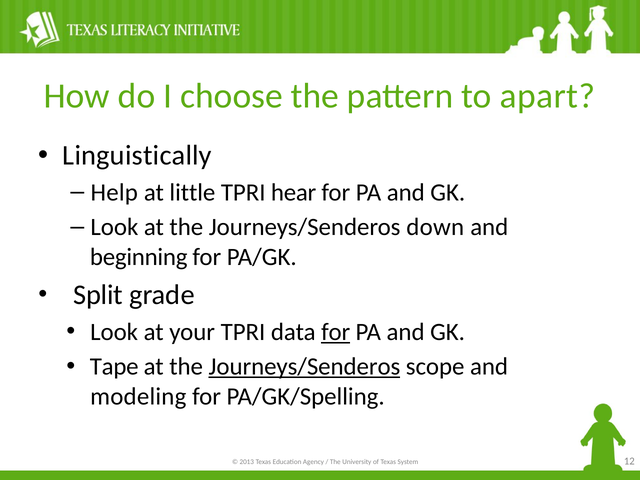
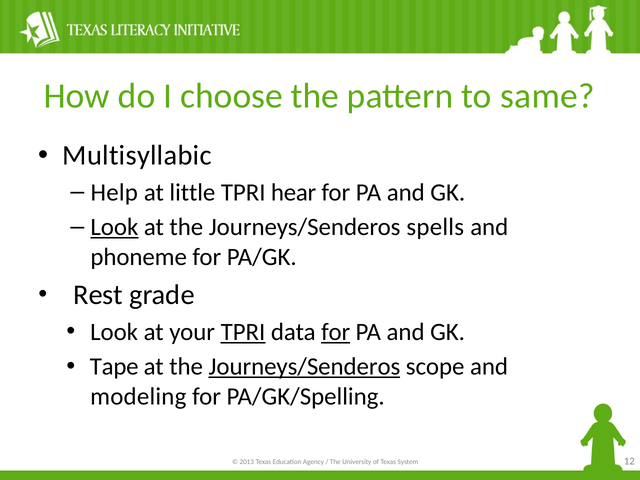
apart: apart -> same (547, 96)
Linguistically: Linguistically -> Multisyllabic (137, 156)
Look underline: none -> present (114, 227)
down: down -> spells (435, 227)
beginning: beginning -> phoneme (139, 257)
Split: Split -> Rest (98, 295)
TPRI underline: none -> present (243, 332)
